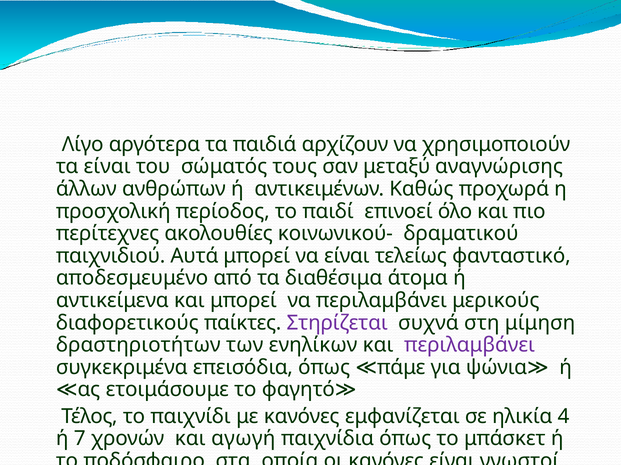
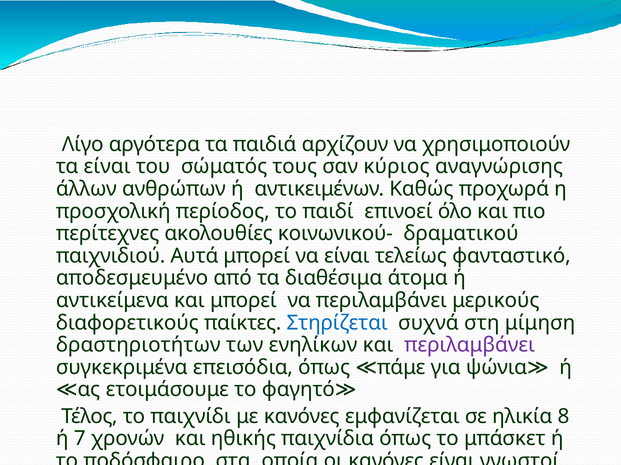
μεταξύ: μεταξύ -> κύριος (397, 167)
Στηρίζεται colour: purple -> blue (337, 323)
4: 4 -> 8 (564, 417)
αγωγή: αγωγή -> ηθικής (243, 439)
